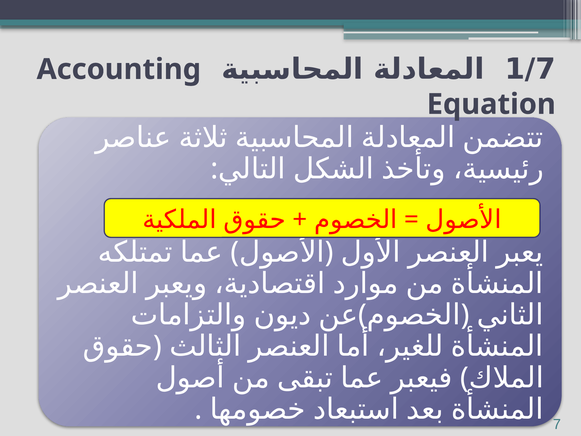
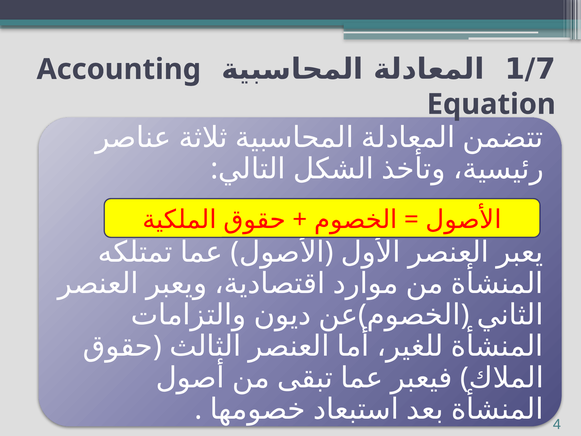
7: 7 -> 4 (557, 424)
